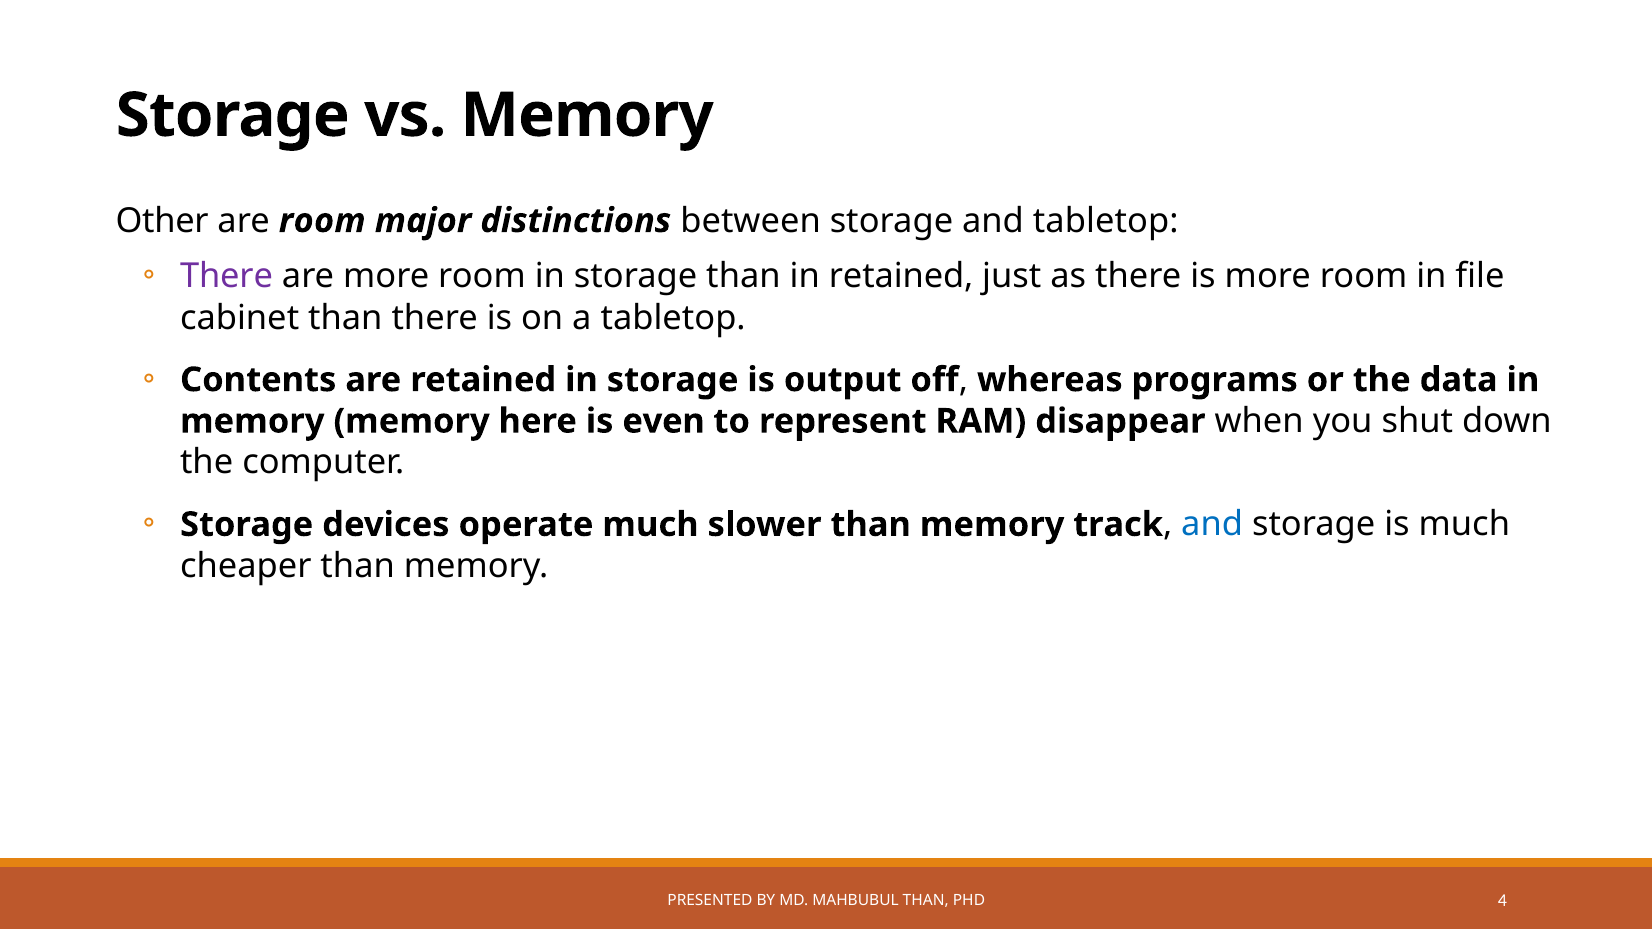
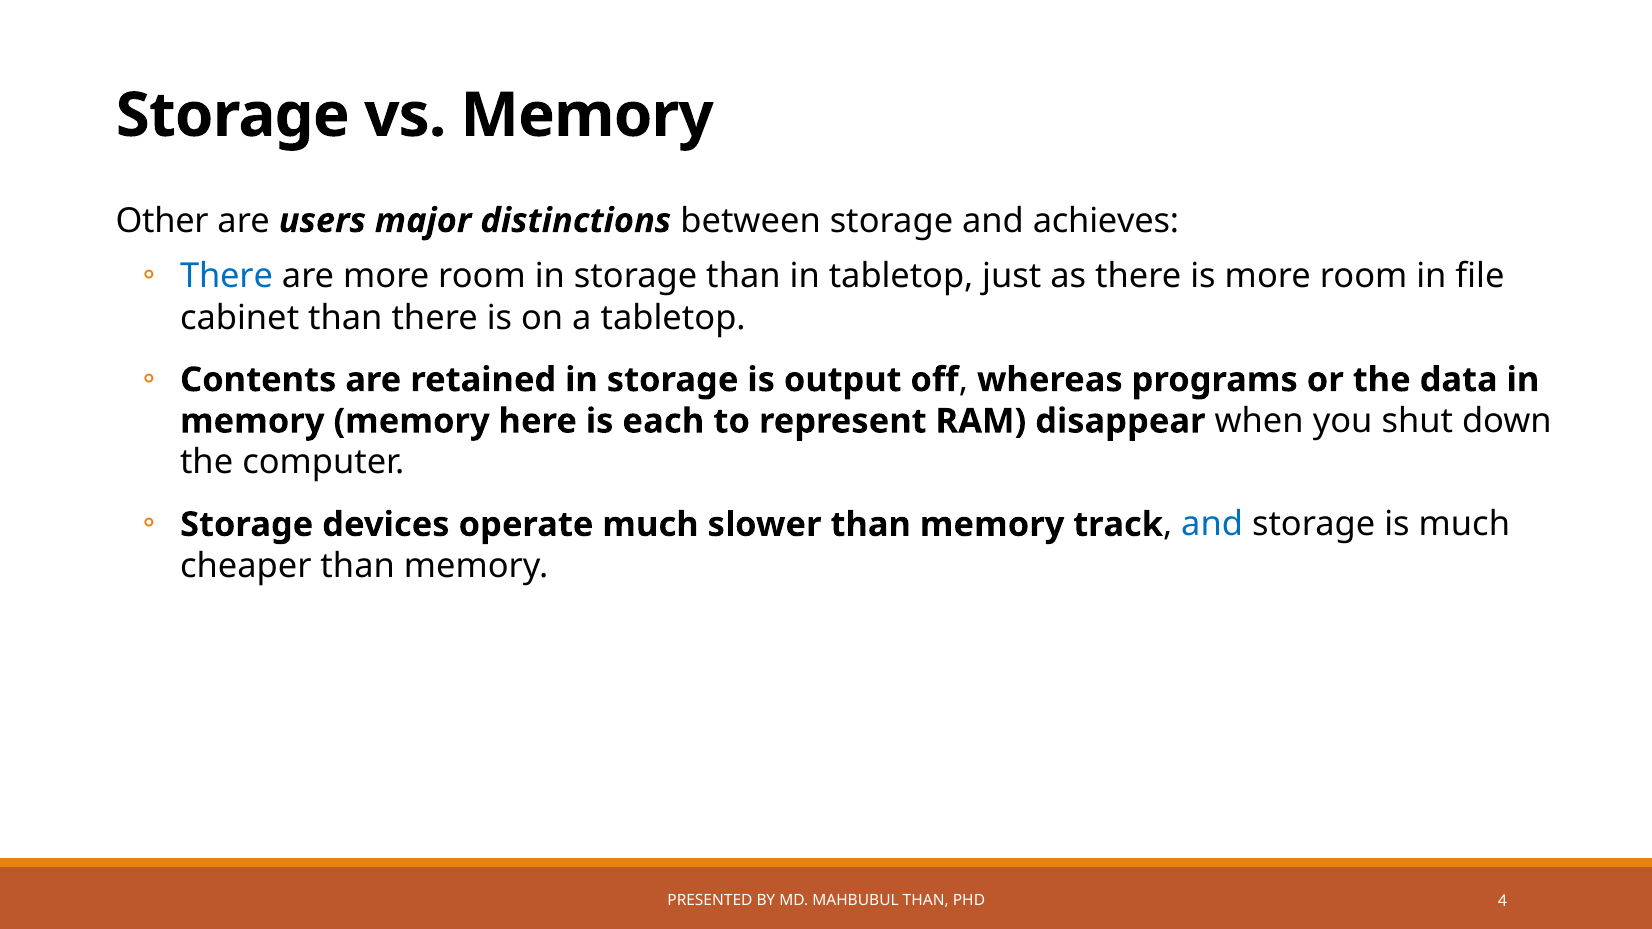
are room: room -> users (322, 221)
and tabletop: tabletop -> achieves (1106, 221)
There colour: purple -> blue (227, 277)
in retained: retained -> tabletop (901, 277)
even: even -> each (663, 421)
